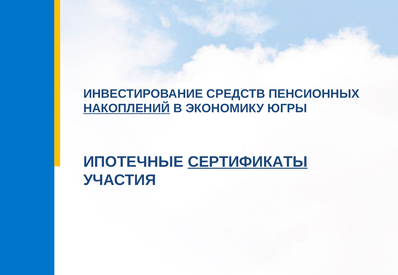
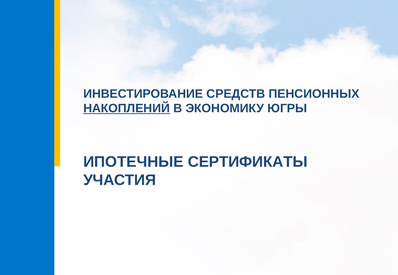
СЕРТИФИКАТЫ underline: present -> none (248, 162)
